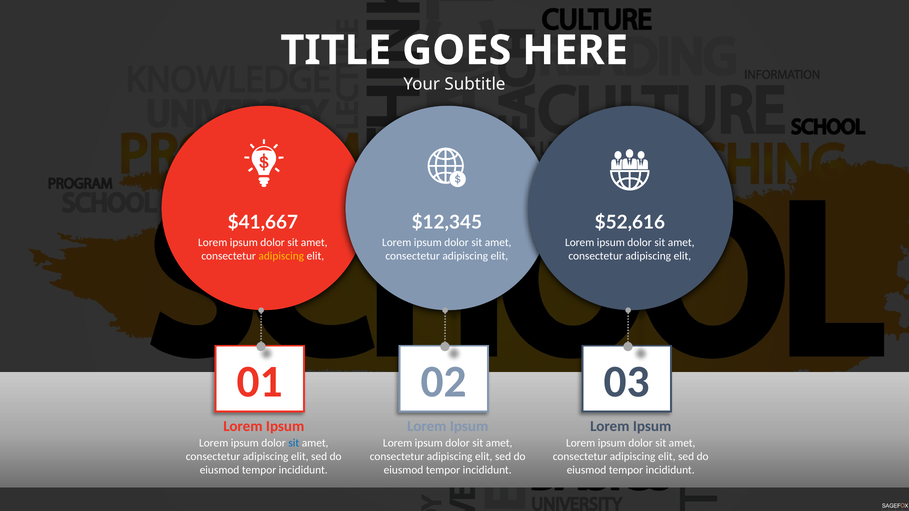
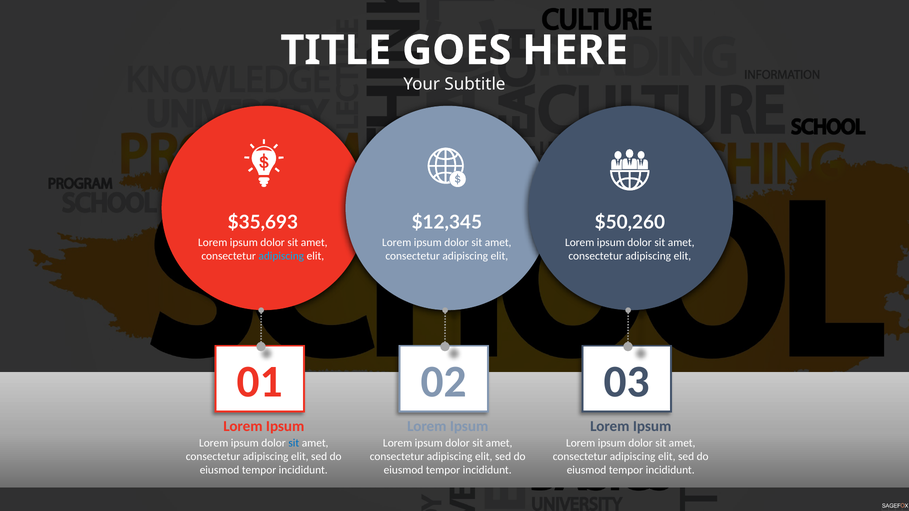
$41,667: $41,667 -> $35,693 (263, 223)
$52,616: $52,616 -> $50,260 (630, 223)
adipiscing colour: yellow -> light blue (281, 256)
